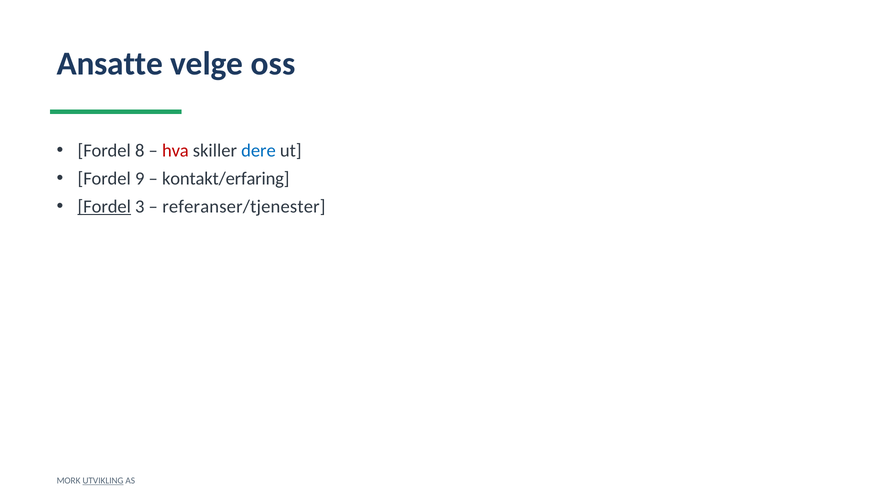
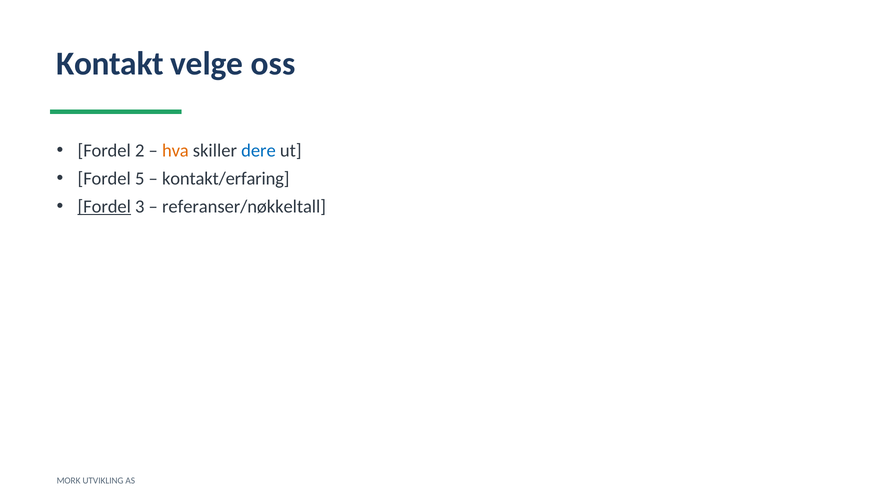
Ansatte: Ansatte -> Kontakt (110, 64)
8: 8 -> 2 (140, 151)
hva colour: red -> orange (175, 151)
9: 9 -> 5 (140, 179)
referanser/tjenester: referanser/tjenester -> referanser/nøkkeltall (244, 207)
UTVIKLING underline: present -> none (103, 481)
